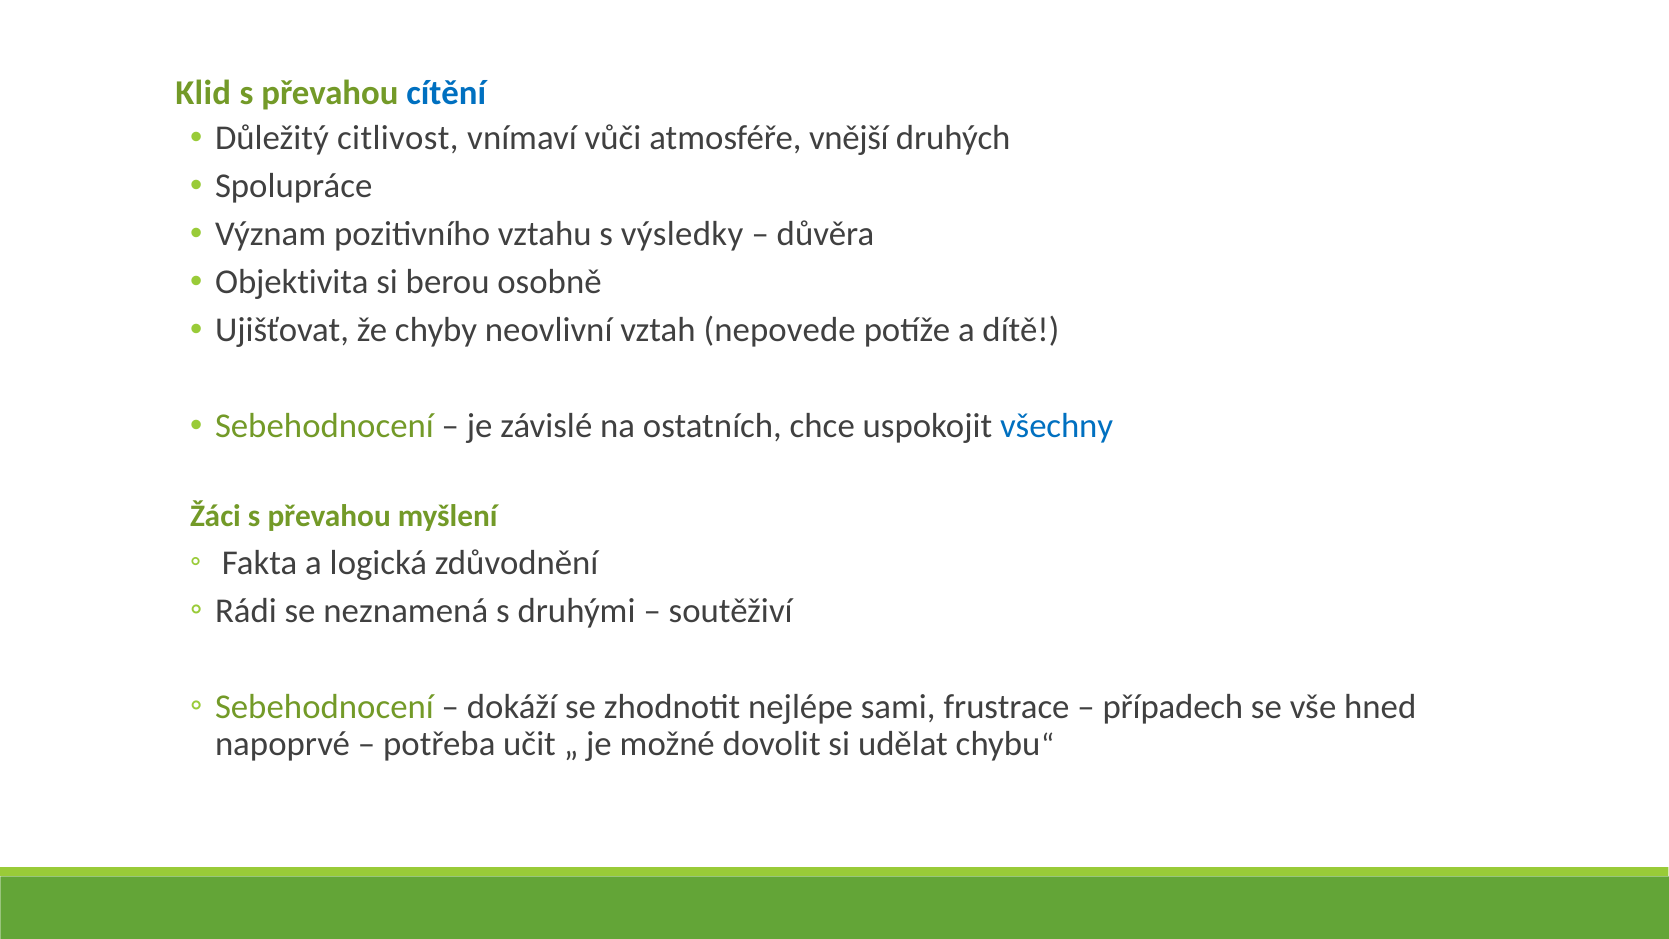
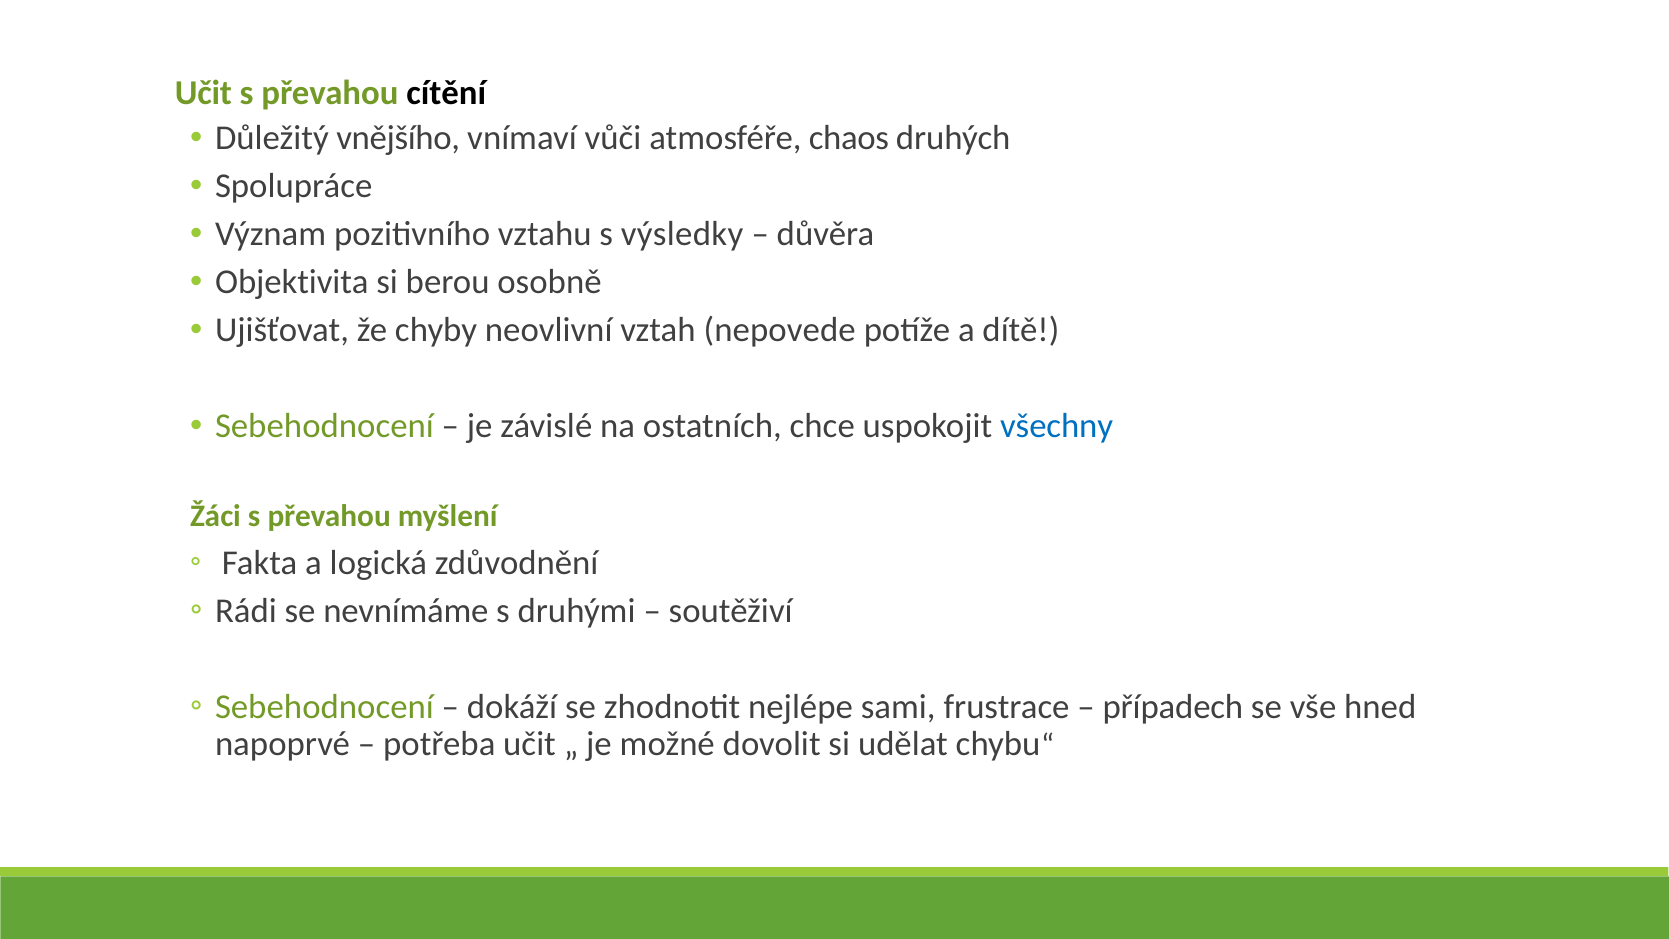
Klid: Klid -> Učit (203, 93)
cítění colour: blue -> black (446, 93)
citlivost: citlivost -> vnějšího (398, 138)
vnější: vnější -> chaos (849, 138)
neznamená: neznamená -> nevnímáme (406, 610)
